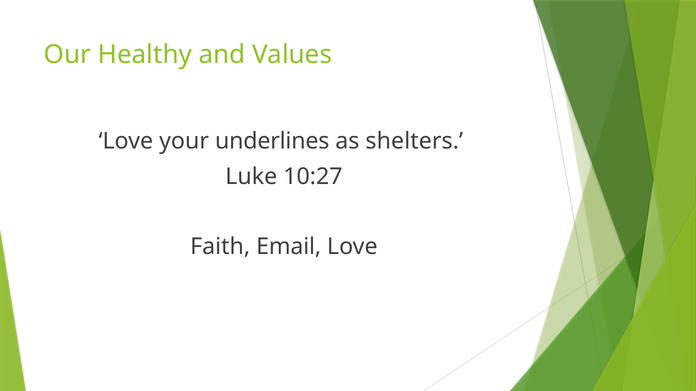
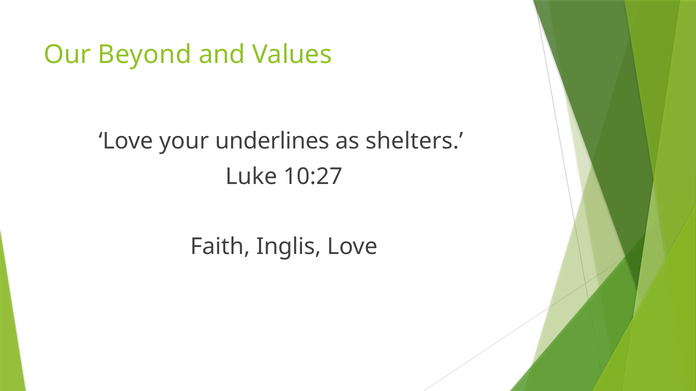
Healthy: Healthy -> Beyond (145, 55)
Email: Email -> Inglis (289, 247)
